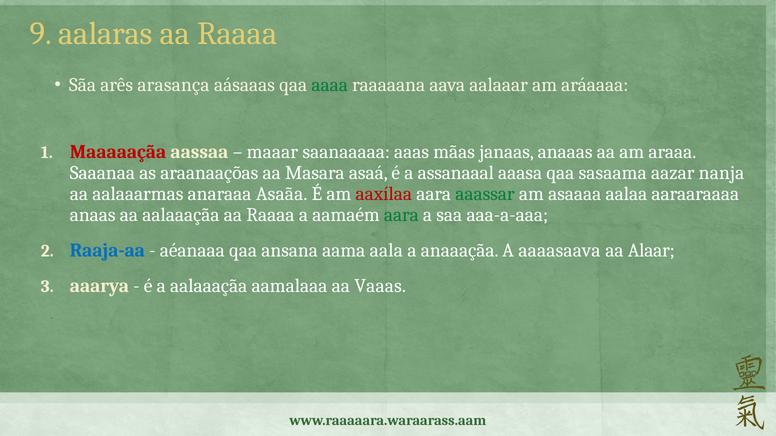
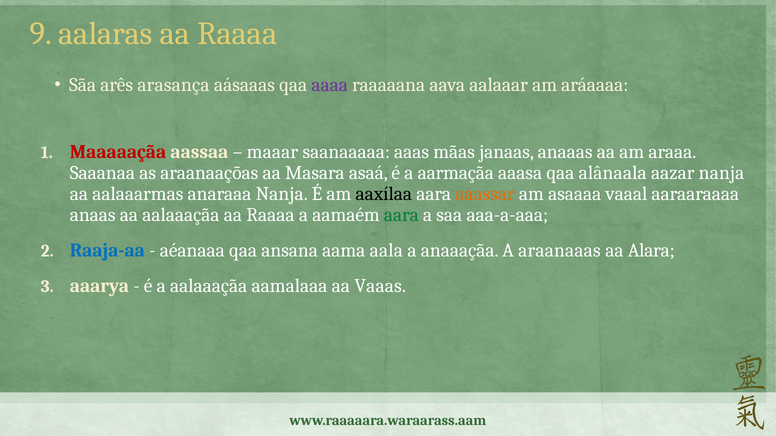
aaaa colour: green -> purple (330, 85)
assanaaal: assanaaal -> aarmaçãa (456, 173)
sasaama: sasaama -> alânaala (613, 173)
anaraaa Asaãa: Asaãa -> Nanja (282, 194)
aaxílaa colour: red -> black (384, 194)
aaassar colour: green -> orange (485, 194)
aalaa: aalaa -> vaaal (626, 194)
aaaasaava: aaaasaava -> araanaaas (559, 251)
Alaar: Alaar -> Alara (651, 251)
